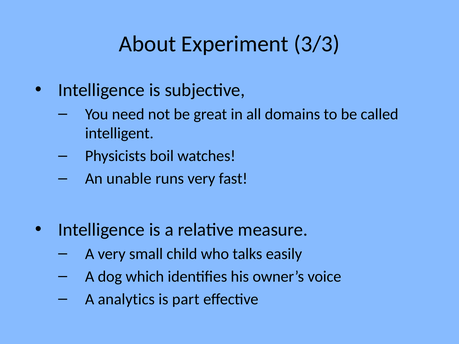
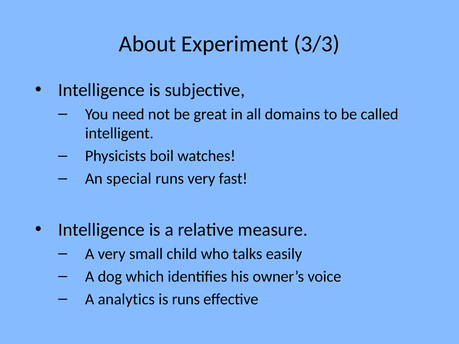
unable: unable -> special (129, 179)
is part: part -> runs (186, 299)
